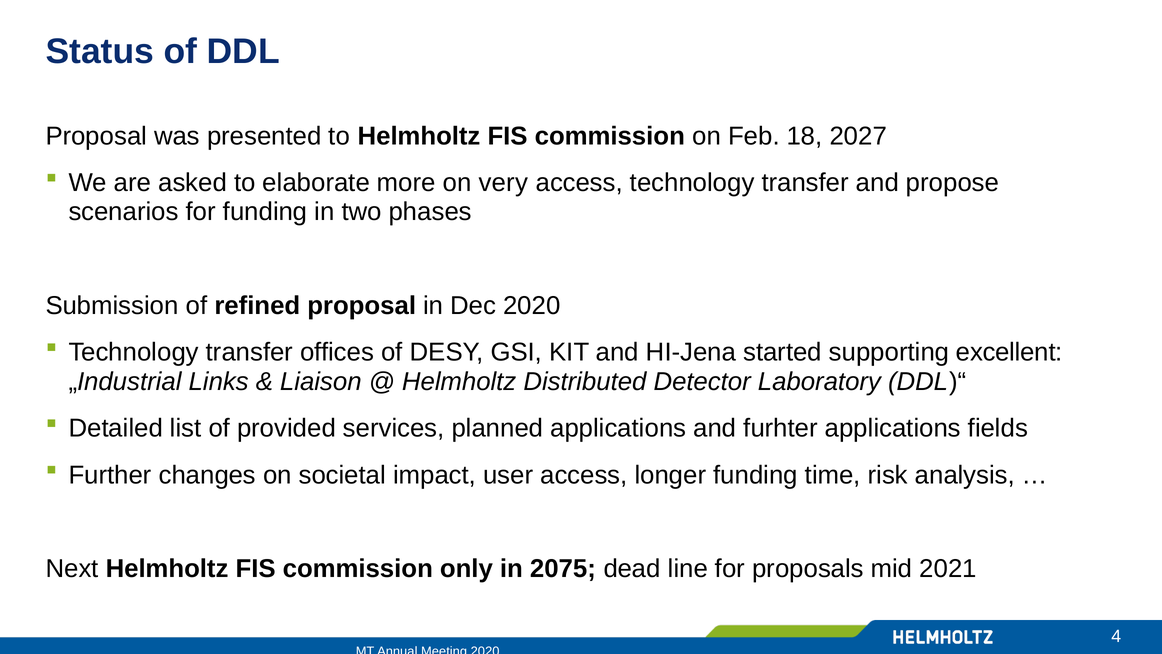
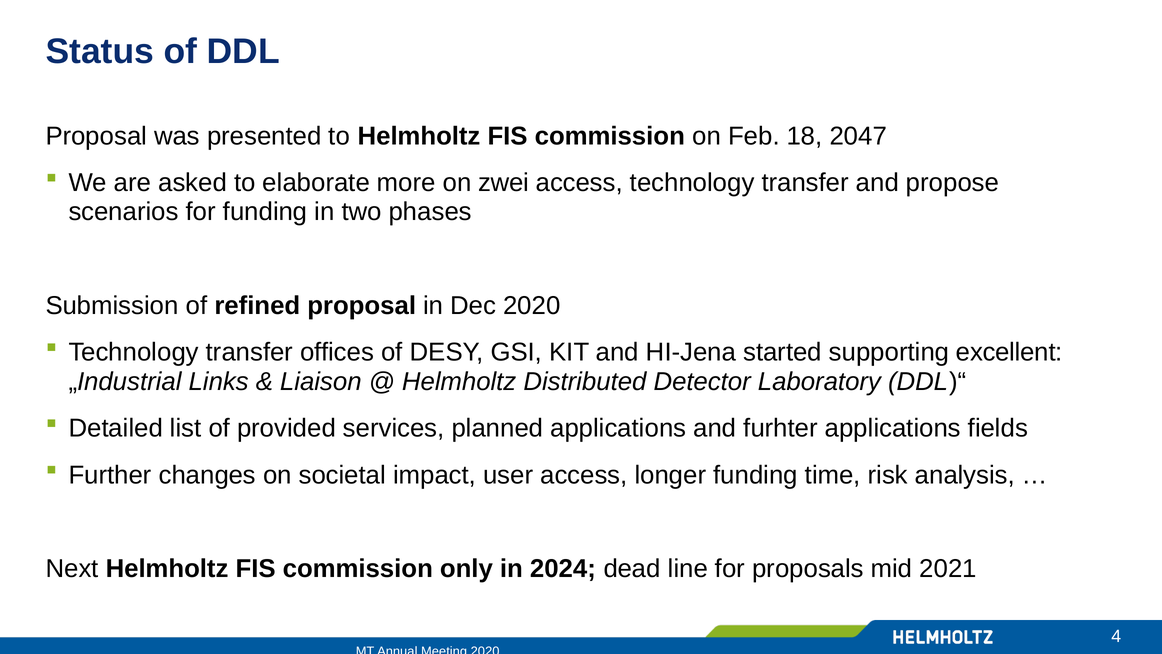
2027: 2027 -> 2047 (858, 136)
very: very -> zwei (504, 183)
2075: 2075 -> 2024 (563, 569)
